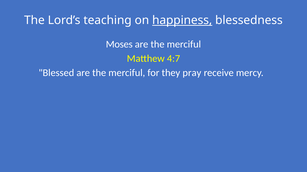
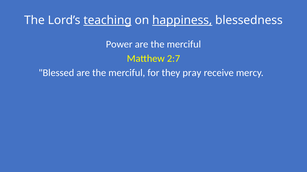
teaching underline: none -> present (108, 20)
Moses: Moses -> Power (119, 44)
4:7: 4:7 -> 2:7 (174, 59)
